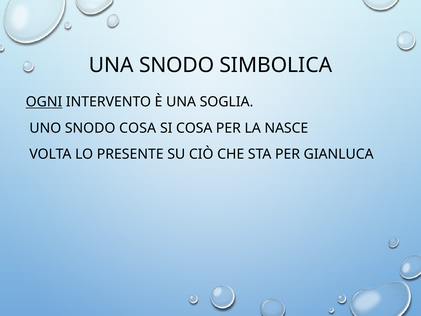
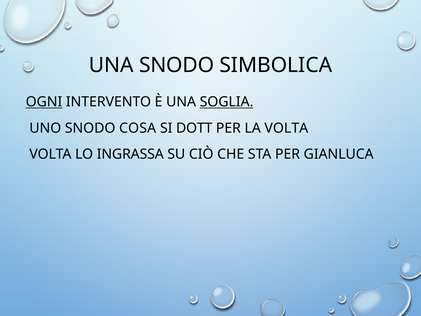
SOGLIA underline: none -> present (227, 102)
SI COSA: COSA -> DOTT (194, 128)
LA NASCE: NASCE -> VOLTA (286, 128)
PRESENTE: PRESENTE -> INGRASSA (130, 154)
